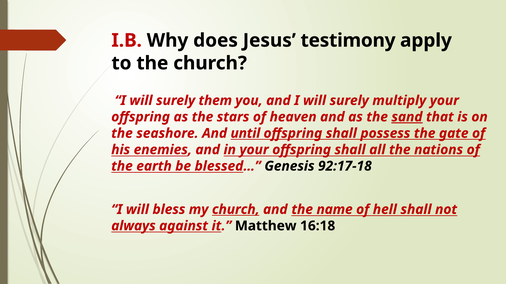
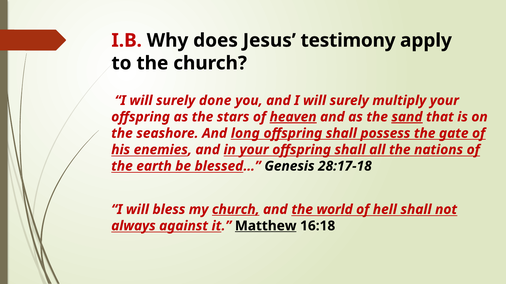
them: them -> done (215, 101)
heaven underline: none -> present (293, 117)
until: until -> long (245, 134)
92:17-18: 92:17-18 -> 28:17-18 (345, 166)
name: name -> world (335, 210)
Matthew underline: none -> present (266, 226)
